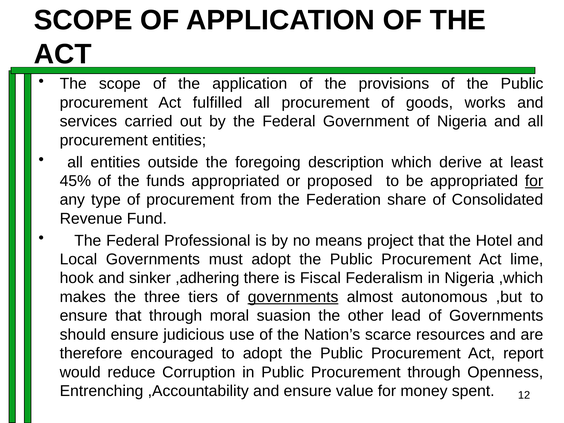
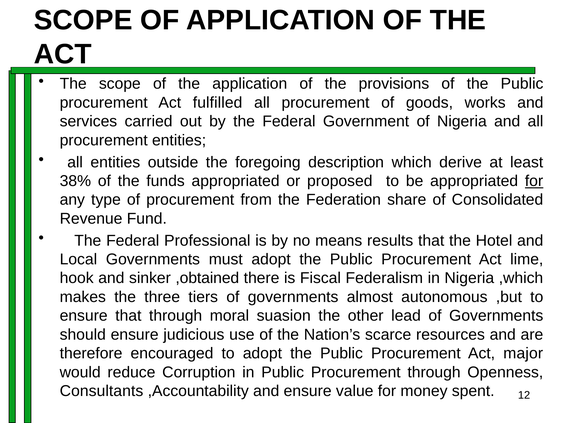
45%: 45% -> 38% (75, 181)
project: project -> results (390, 241)
,adhering: ,adhering -> ,obtained (207, 278)
governments underline: present -> none (293, 297)
report: report -> major (523, 353)
Entrenching: Entrenching -> Consultants (101, 391)
